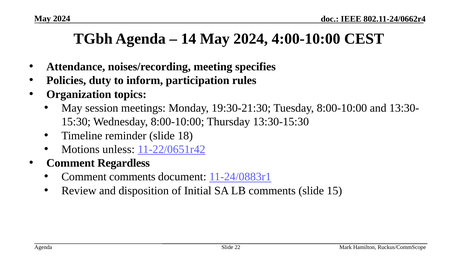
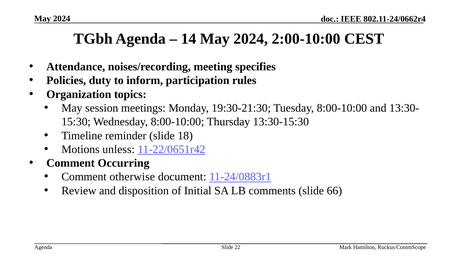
4:00-10:00: 4:00-10:00 -> 2:00-10:00 (306, 39)
Regardless: Regardless -> Occurring (124, 163)
Comment comments: comments -> otherwise (132, 177)
15: 15 -> 66 (334, 190)
